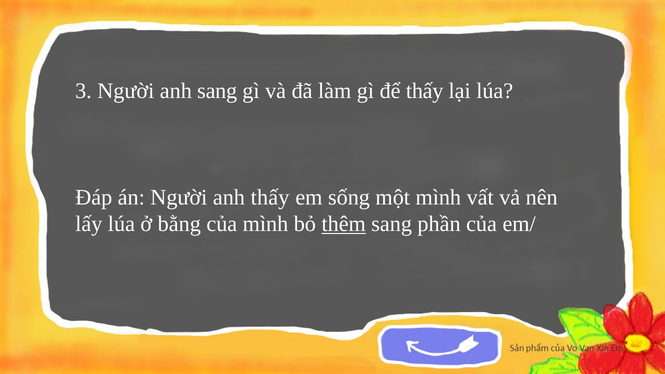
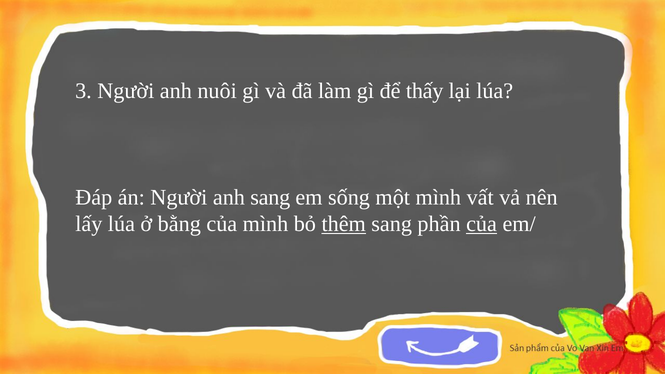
anh sang: sang -> nuôi (217, 91)
anh thấy: thấy -> sang (270, 197)
của underline: none -> present (482, 224)
